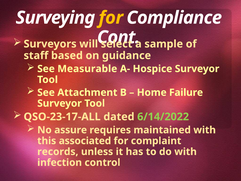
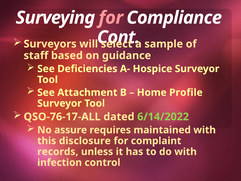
for colour: yellow -> pink (111, 18)
Measurable: Measurable -> Deficiencies (87, 69)
Failure: Failure -> Profile (186, 92)
QSO-23-17-ALL: QSO-23-17-ALL -> QSO-76-17-ALL (62, 117)
associated: associated -> disclosure (85, 141)
